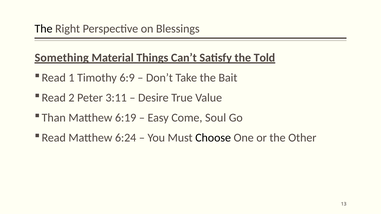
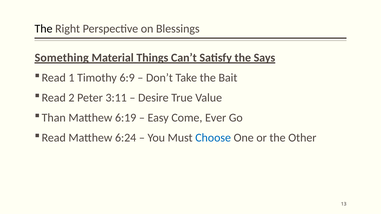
Told: Told -> Says (264, 58)
Soul: Soul -> Ever (216, 118)
Choose colour: black -> blue (213, 138)
